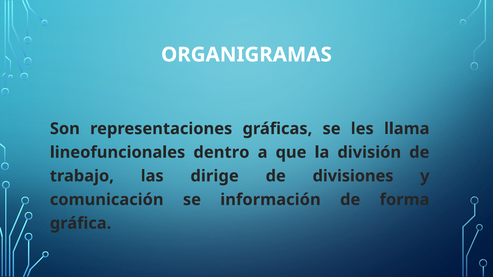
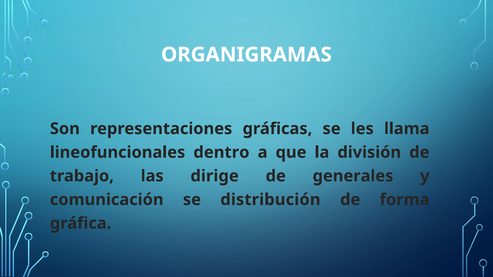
divisiones: divisiones -> generales (353, 176)
información: información -> distribución (270, 200)
